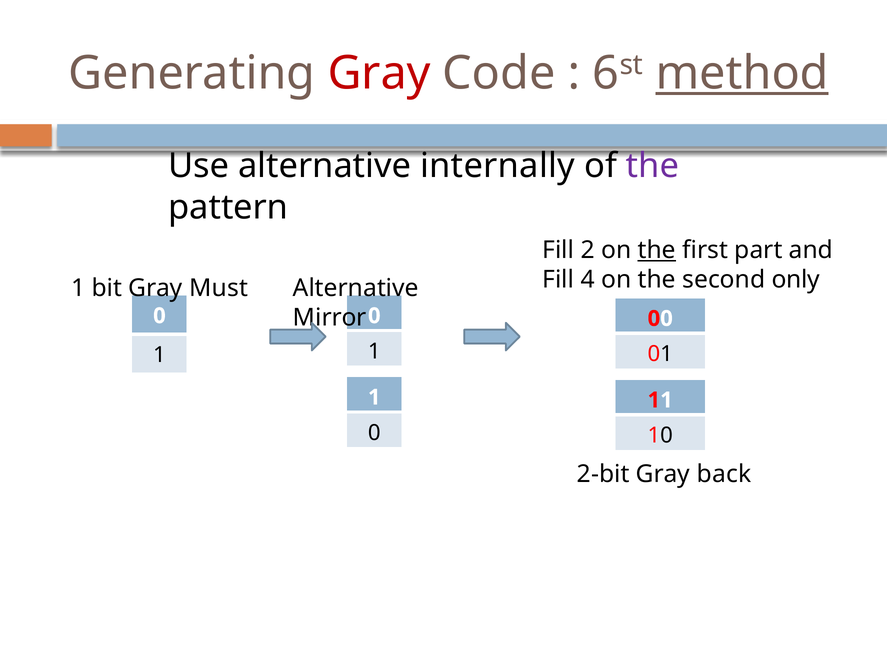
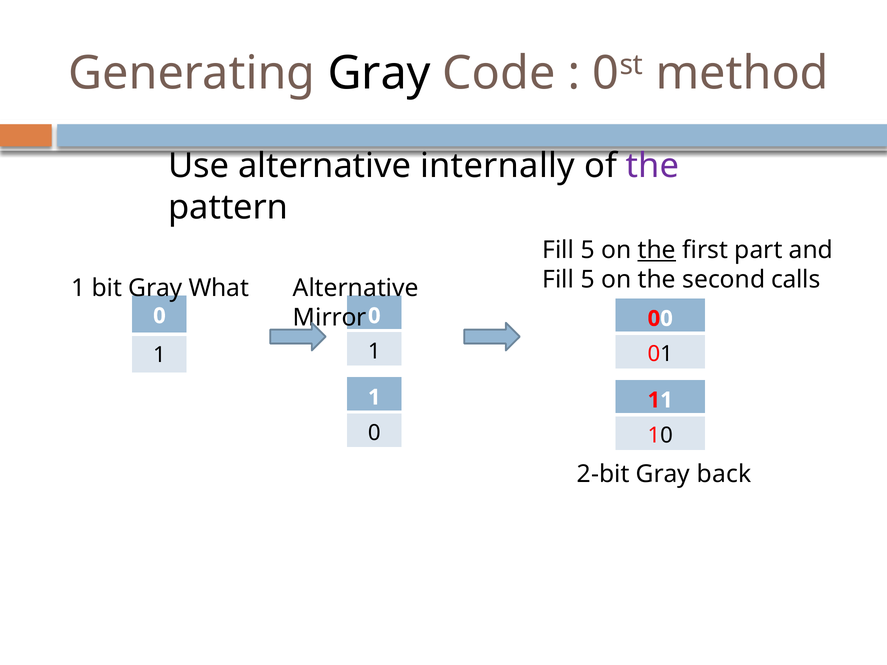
Gray colour: red -> black (379, 73)
6: 6 -> 0 (606, 73)
method underline: present -> none (742, 73)
2: 2 -> 5 (588, 250)
4: 4 -> 5 (588, 280)
only: only -> calls (796, 280)
Must: Must -> What (219, 288)
